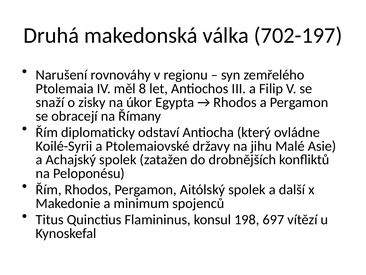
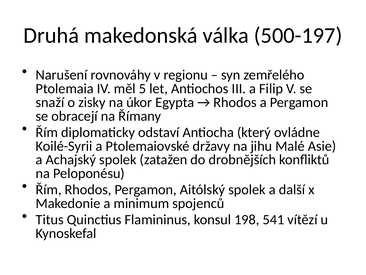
702-197: 702-197 -> 500-197 (298, 35)
8: 8 -> 5 (142, 89)
697: 697 -> 541 (273, 219)
